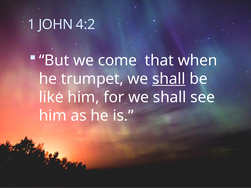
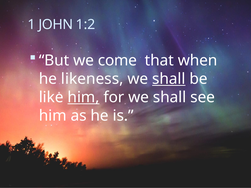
4:2: 4:2 -> 1:2 (85, 25)
trumpet: trumpet -> likeness (92, 79)
him underline: none -> present (84, 97)
